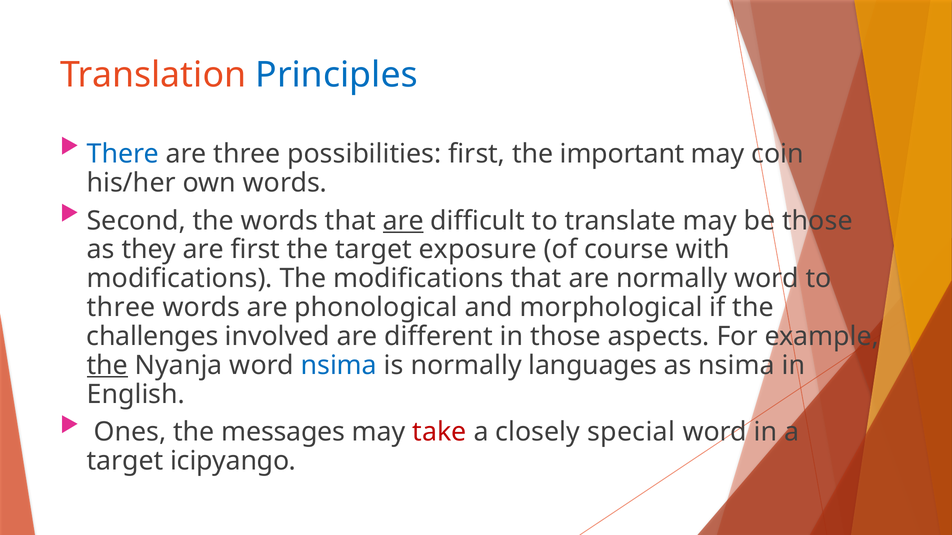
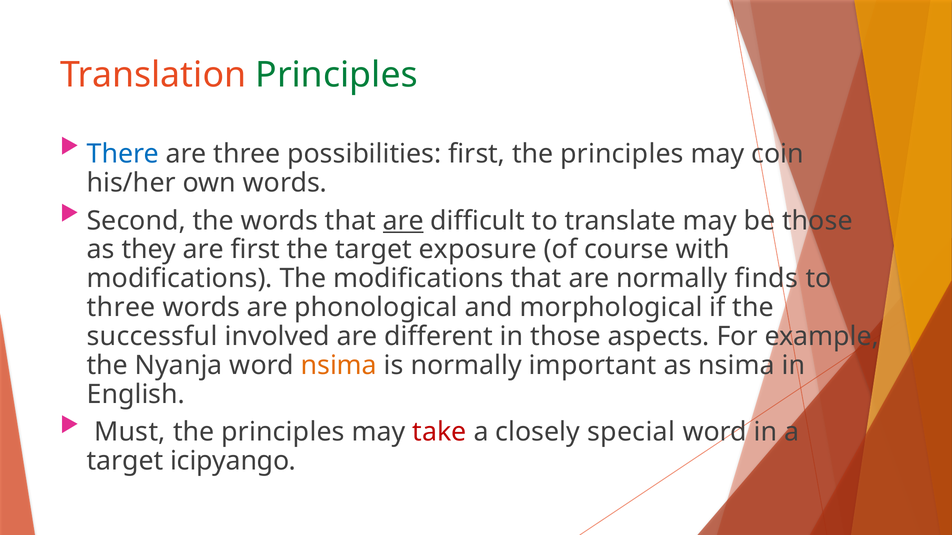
Principles colour: blue -> green (337, 75)
first the important: important -> principles (622, 154)
normally word: word -> finds (766, 279)
challenges: challenges -> successful (152, 337)
the underline: present -> none (107, 366)
nsima colour: blue -> orange (339, 366)
languages: languages -> important (593, 366)
Ones: Ones -> Must (130, 433)
messages: messages -> principles (283, 433)
